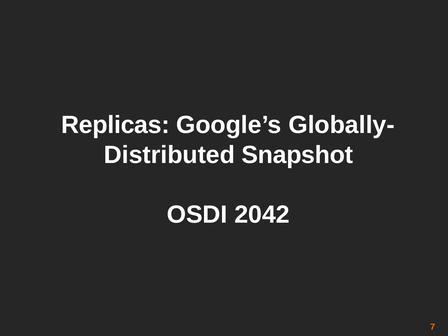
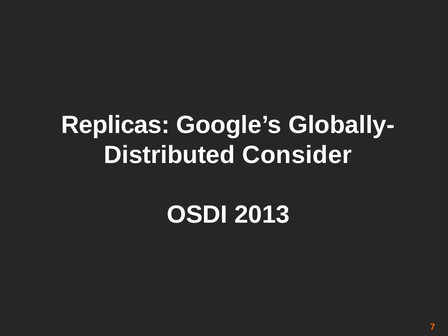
Snapshot: Snapshot -> Consider (297, 155)
2042: 2042 -> 2013 (262, 215)
